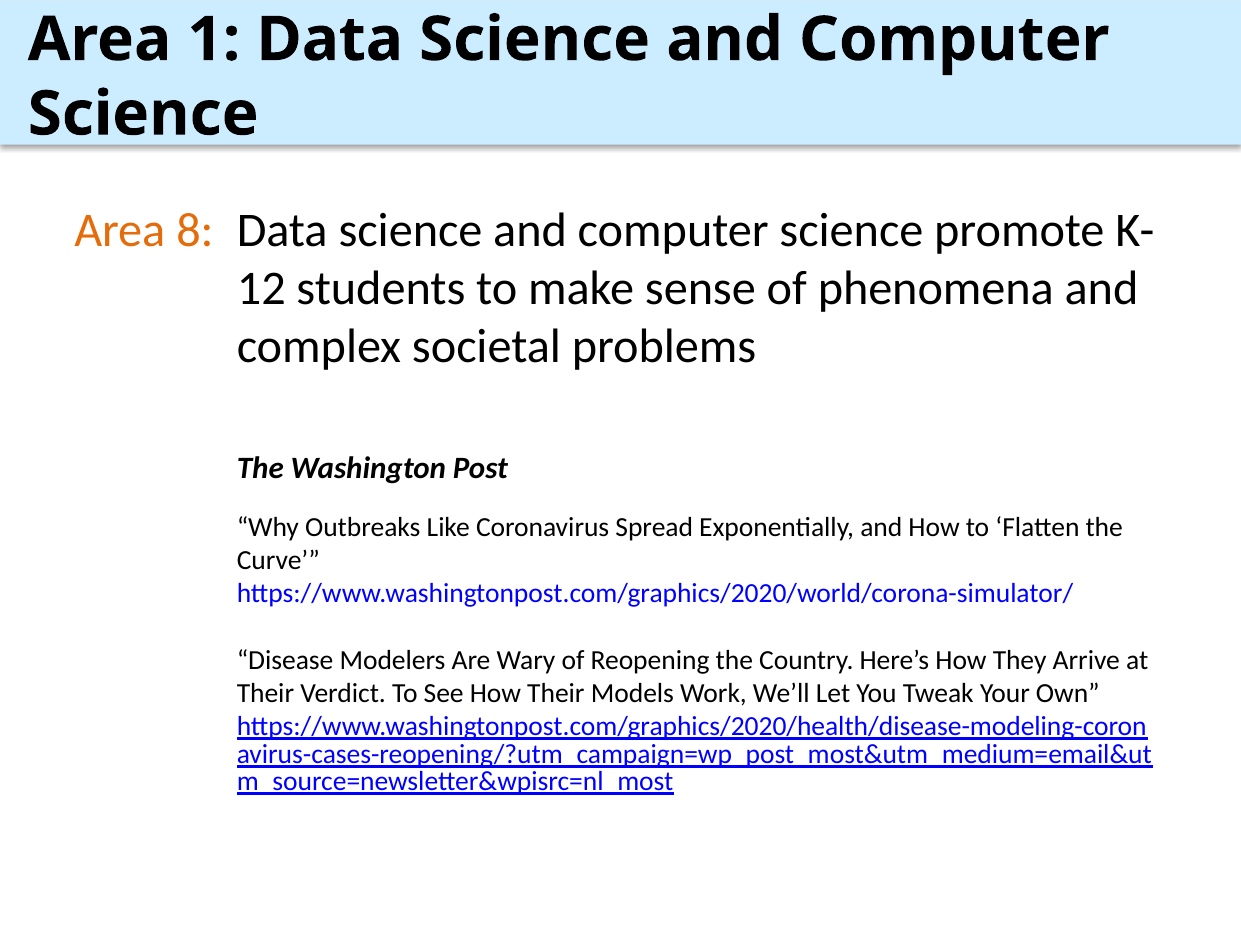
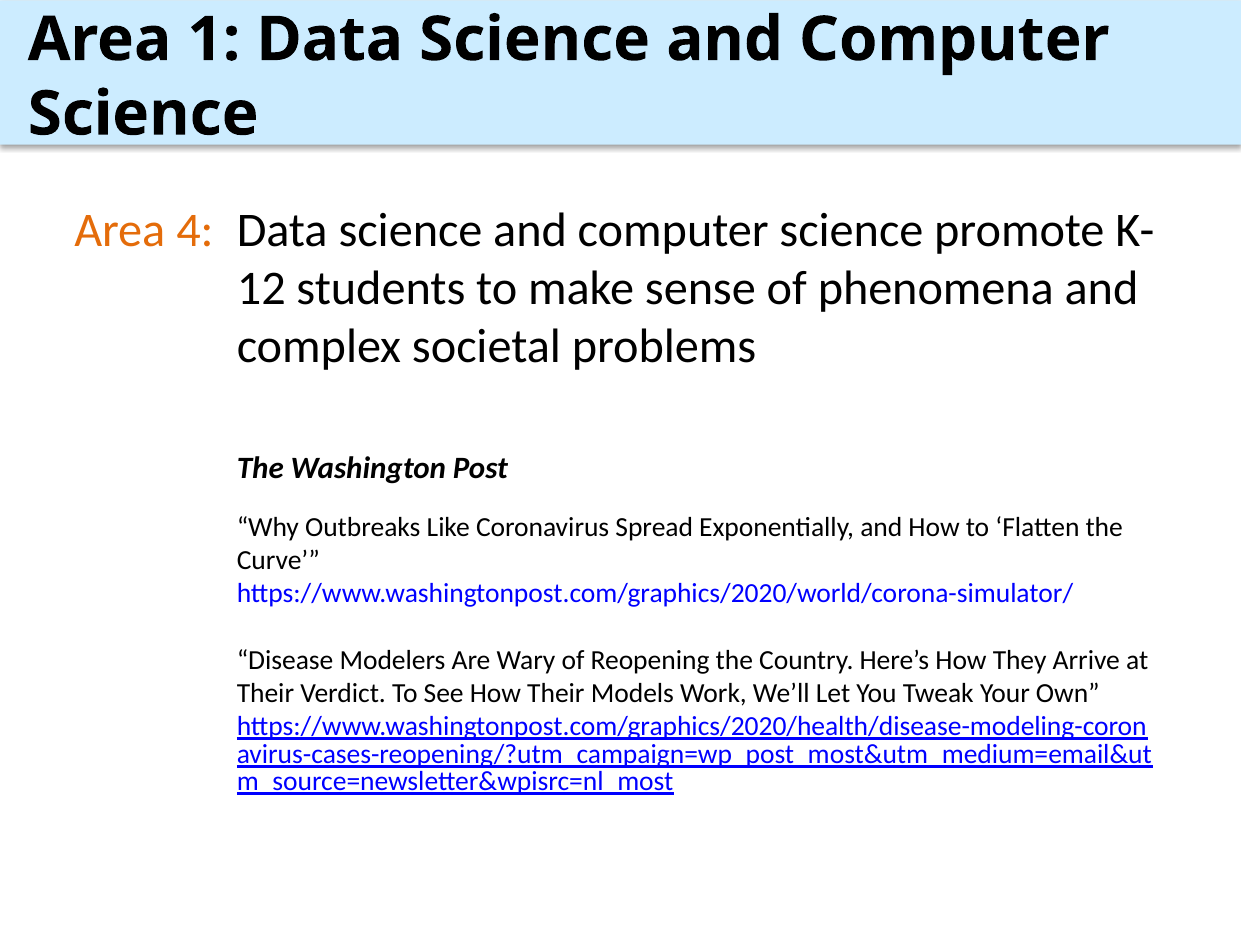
8: 8 -> 4 (195, 231)
